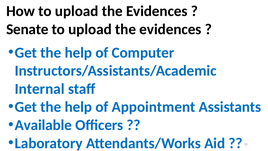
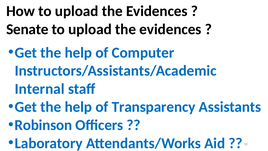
Appointment: Appointment -> Transparency (154, 107)
Available: Available -> Robinson (43, 125)
